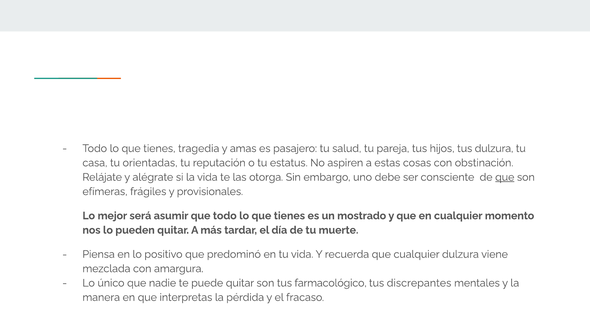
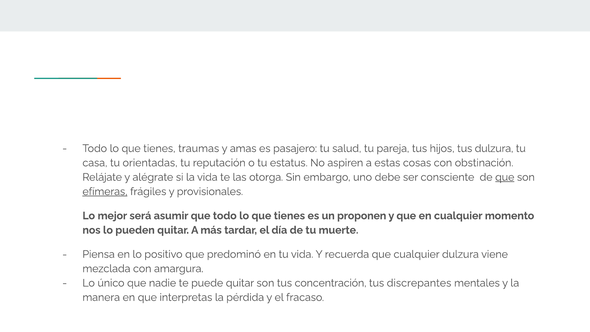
tragedia: tragedia -> traumas (199, 148)
efímeras underline: none -> present (105, 191)
mostrado: mostrado -> proponen (362, 216)
farmacológico: farmacológico -> concentración (331, 283)
